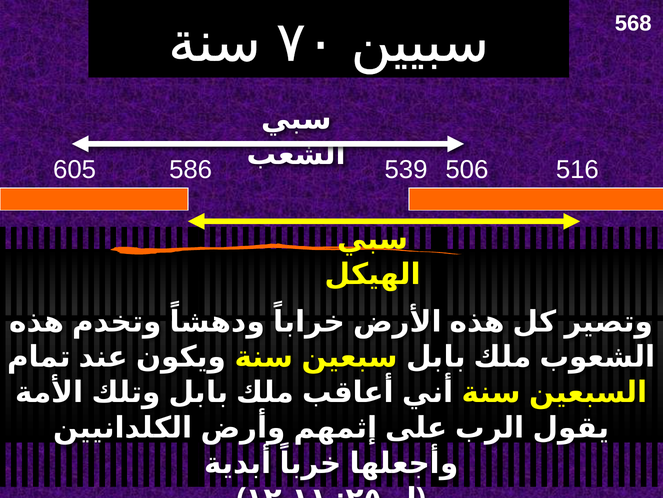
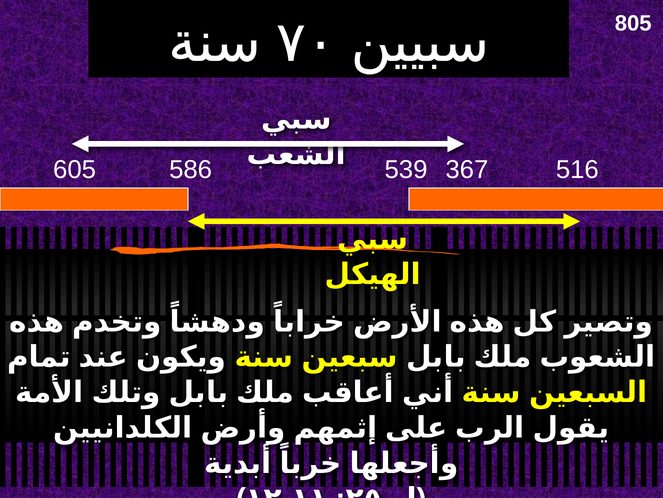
568: 568 -> 805 (633, 24)
506: 506 -> 367 (467, 170)
